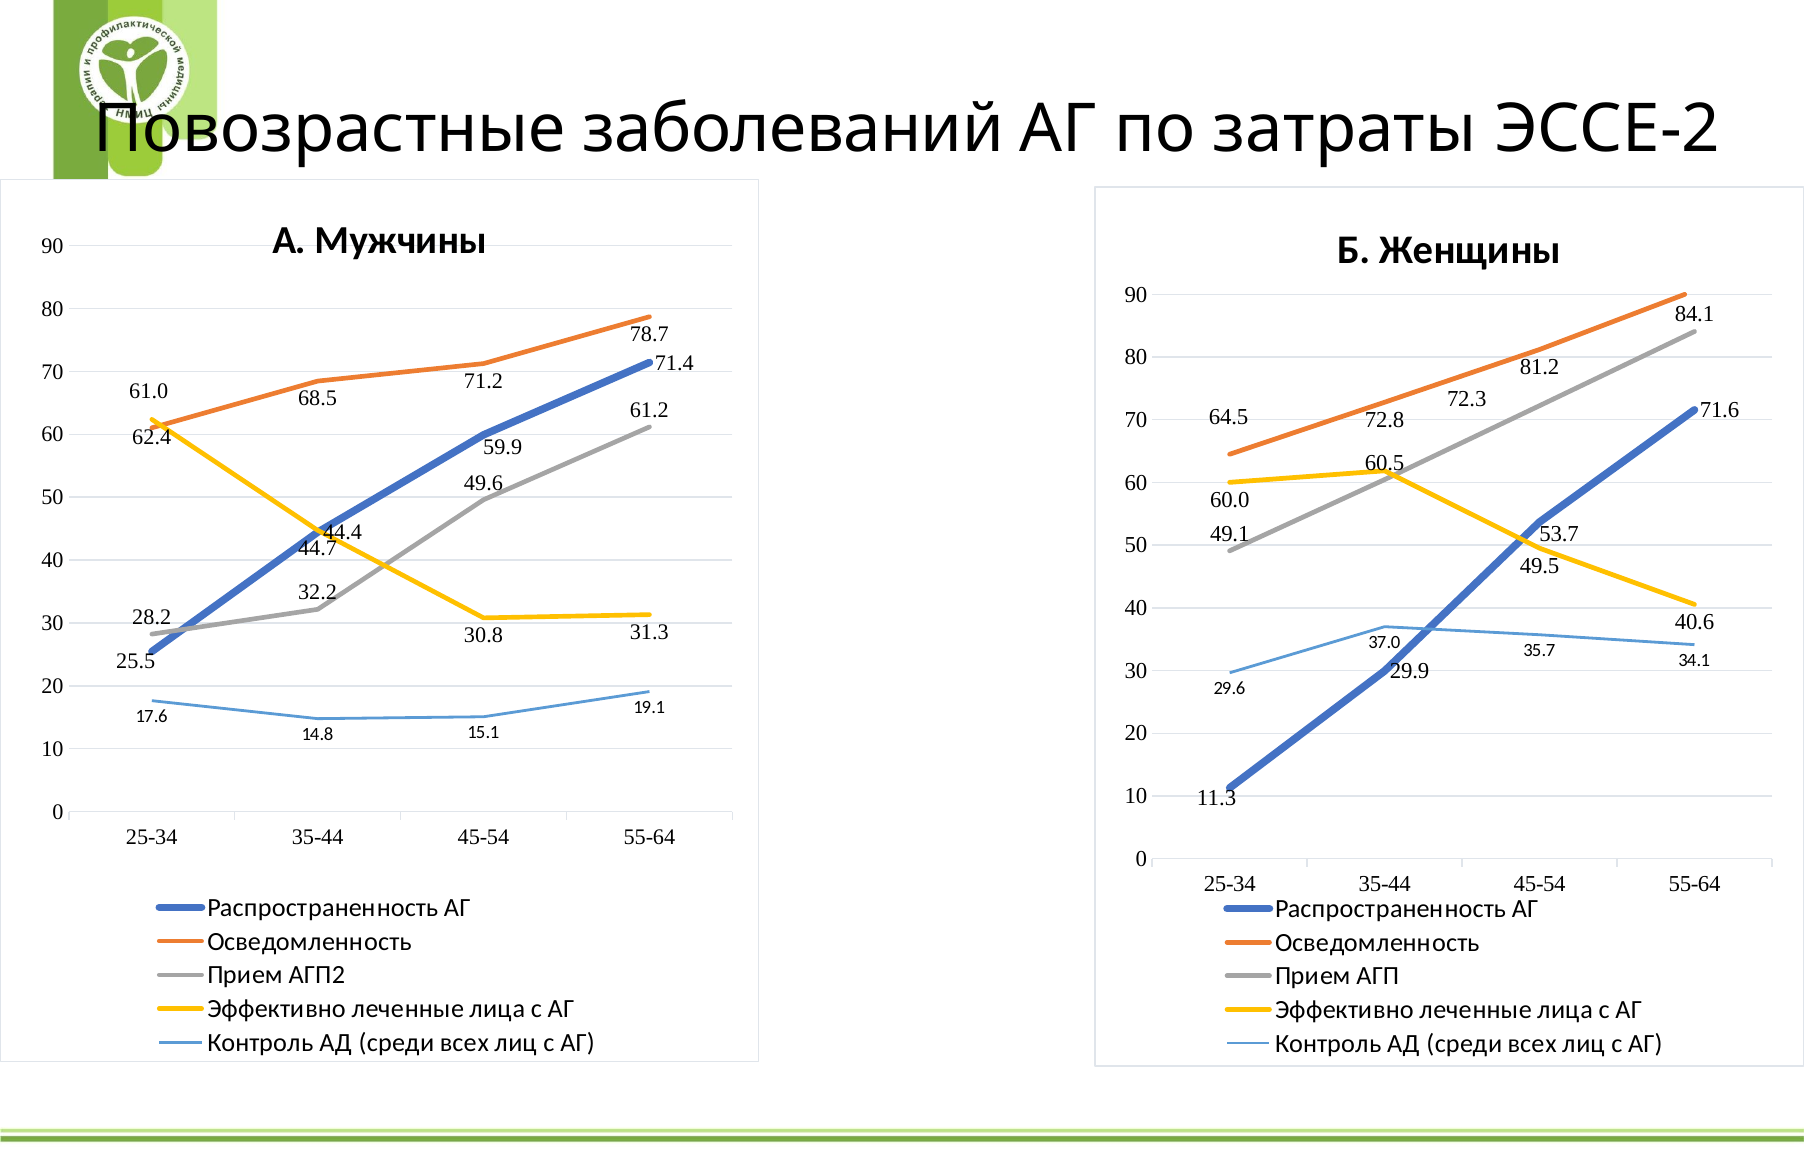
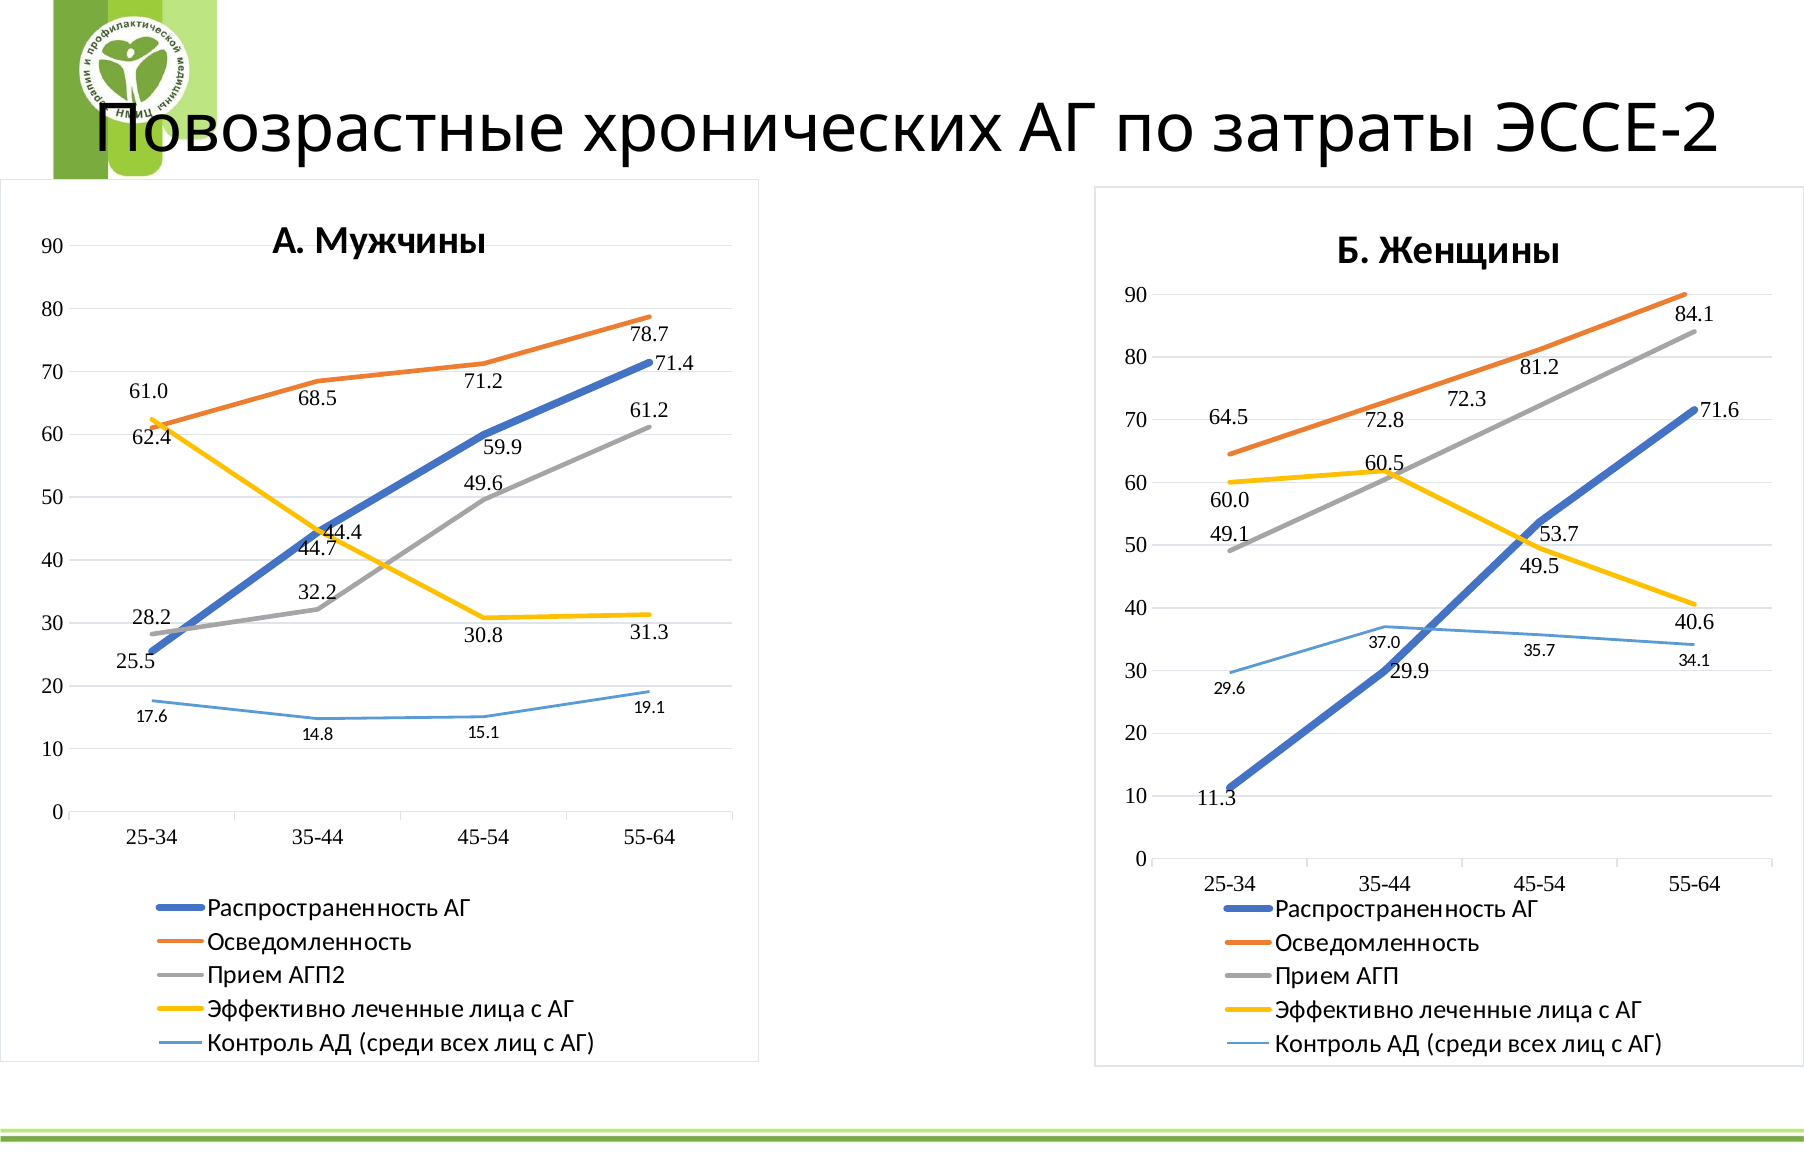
заболеваний: заболеваний -> хронических (793, 129)
